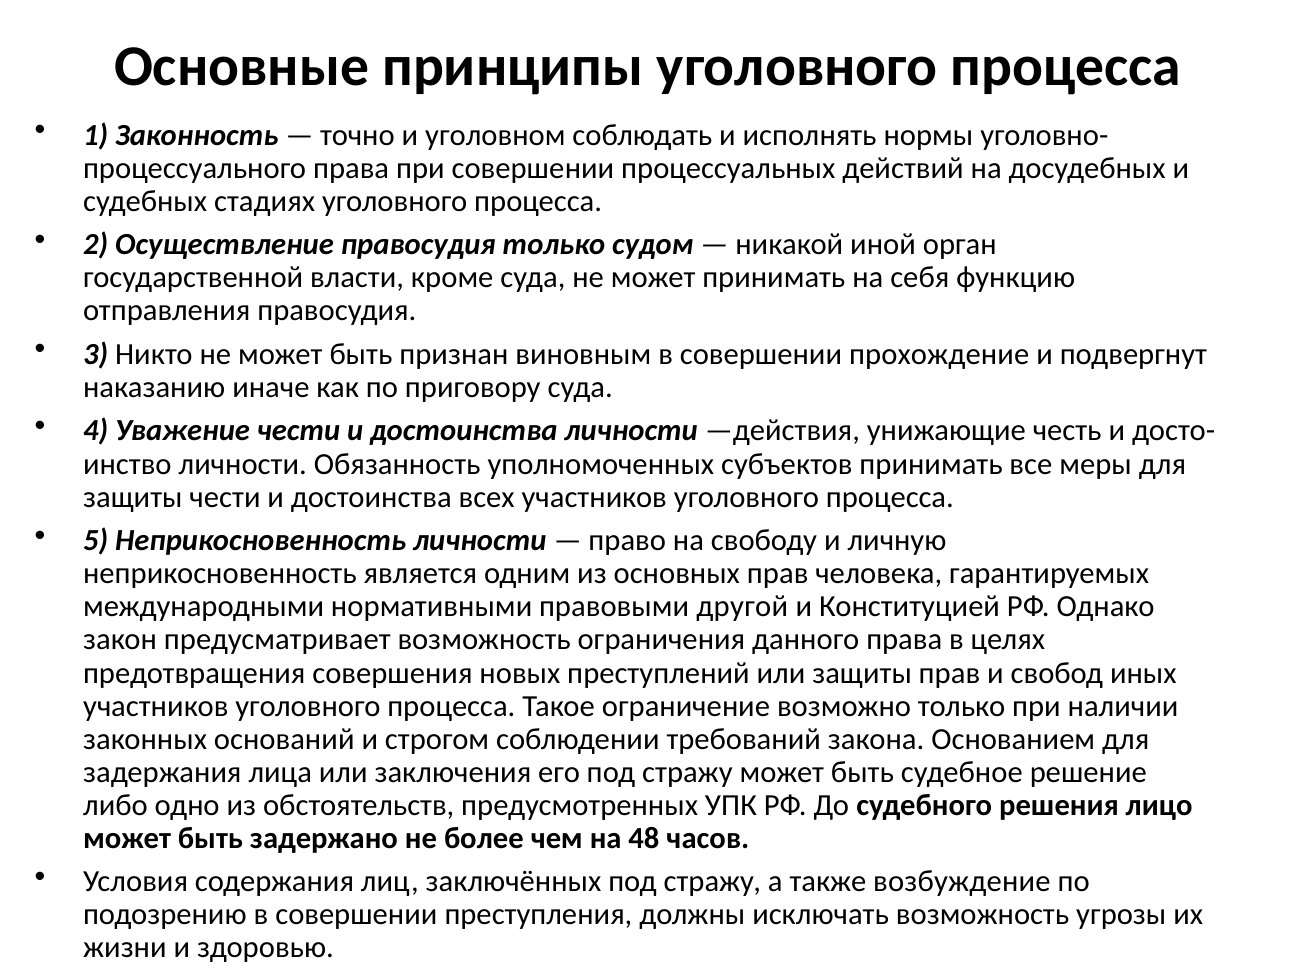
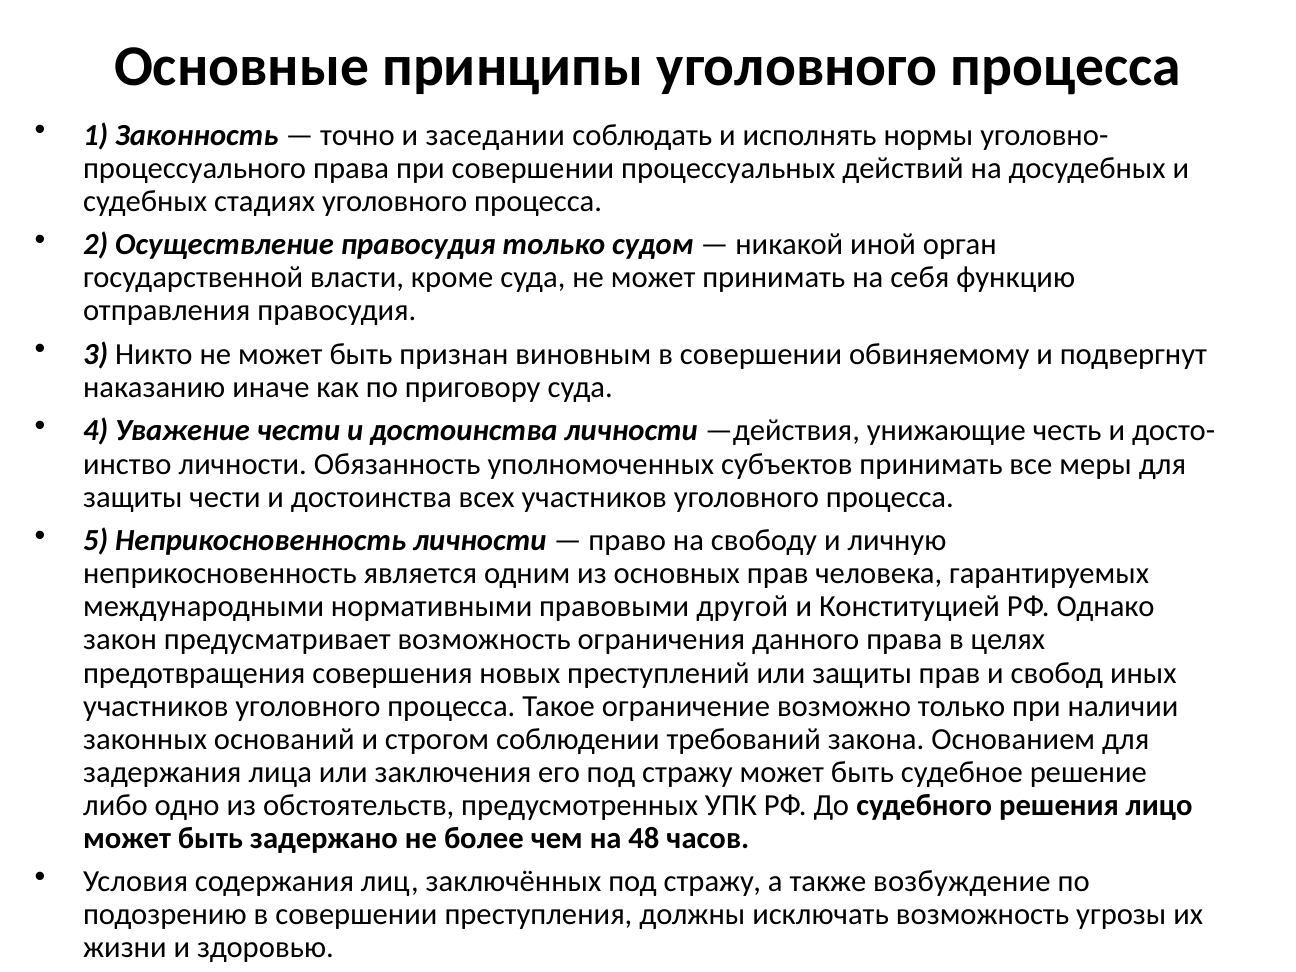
уголовном: уголовном -> заседании (495, 135)
прохождение: прохождение -> обвиняемому (939, 354)
